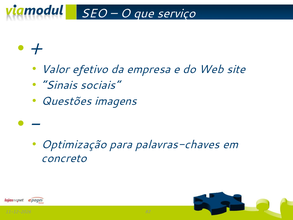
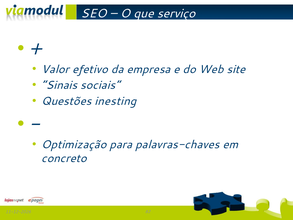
imagens: imagens -> inesting (116, 101)
